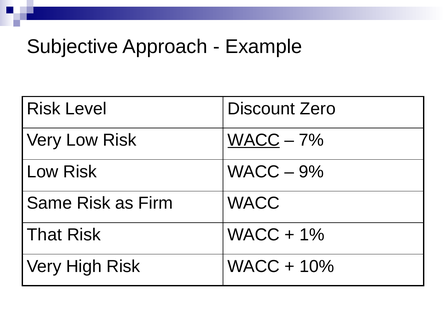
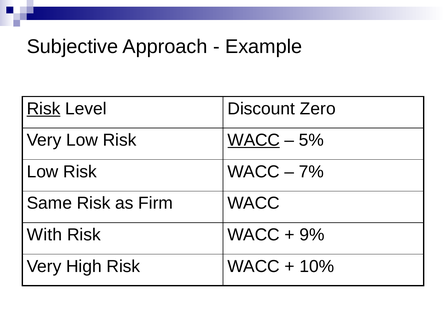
Risk underline: none -> present (44, 109)
7%: 7% -> 5% (312, 140)
9%: 9% -> 7% (312, 172)
That: That -> With (44, 235)
1%: 1% -> 9% (312, 235)
